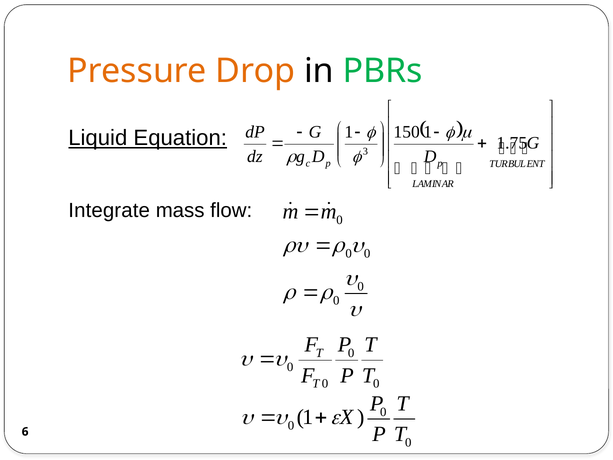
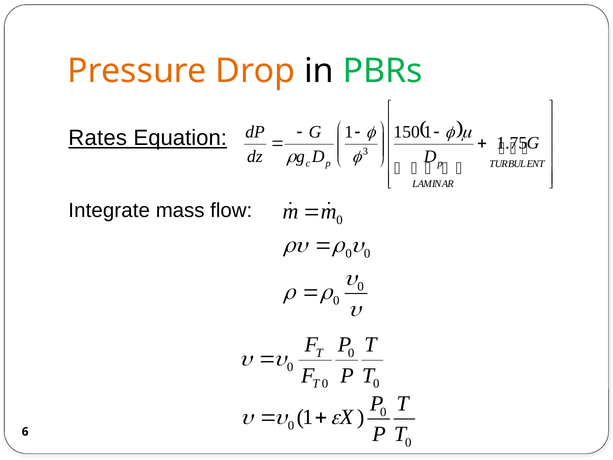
Liquid: Liquid -> Rates (98, 138)
